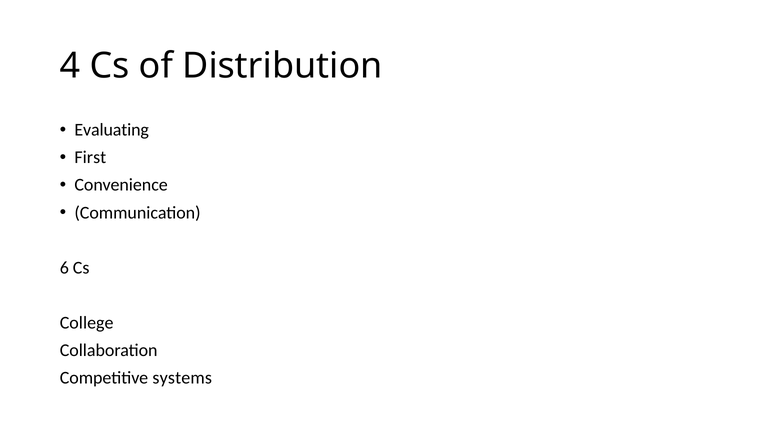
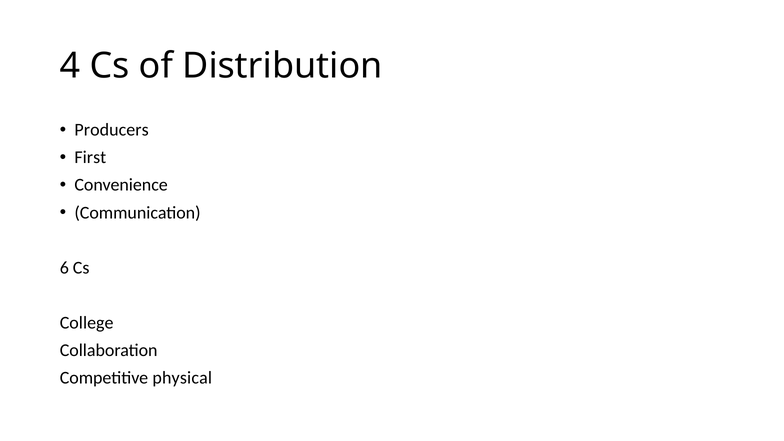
Evaluating: Evaluating -> Producers (112, 130)
systems: systems -> physical (182, 378)
